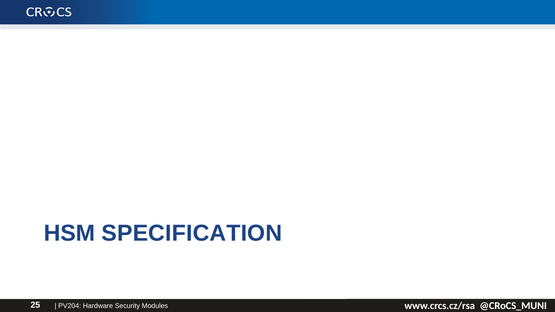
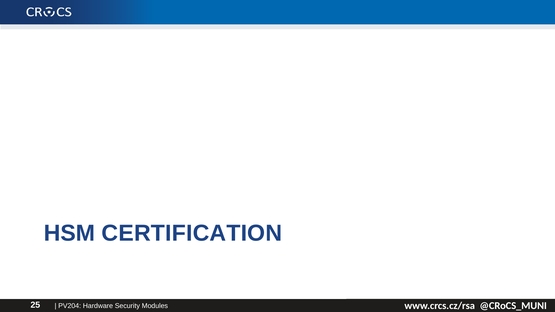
SPECIFICATION: SPECIFICATION -> CERTIFICATION (192, 233)
